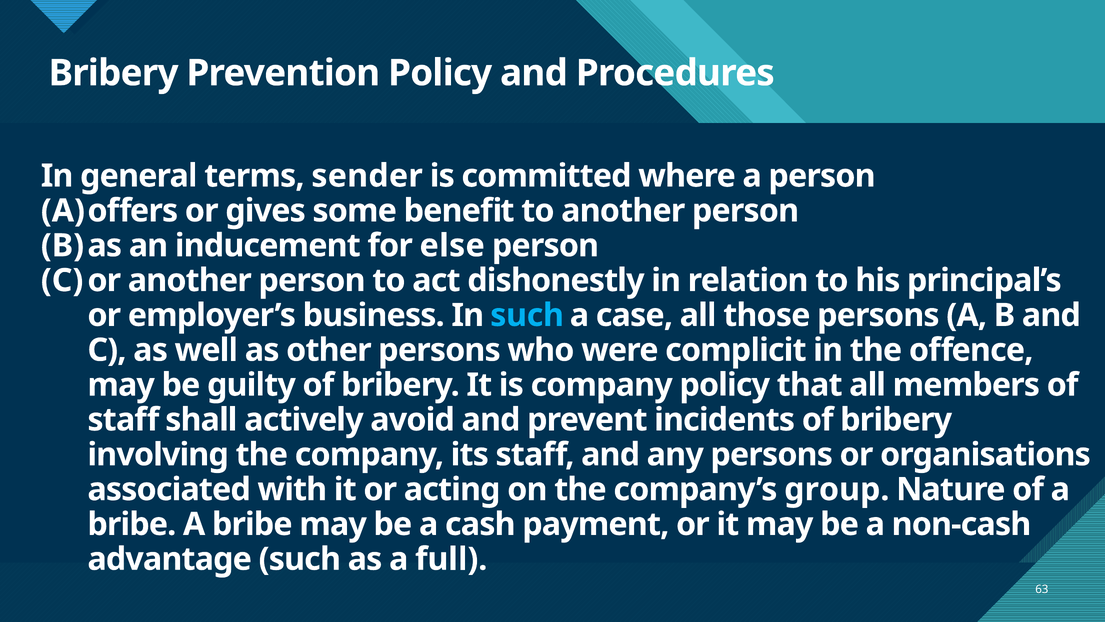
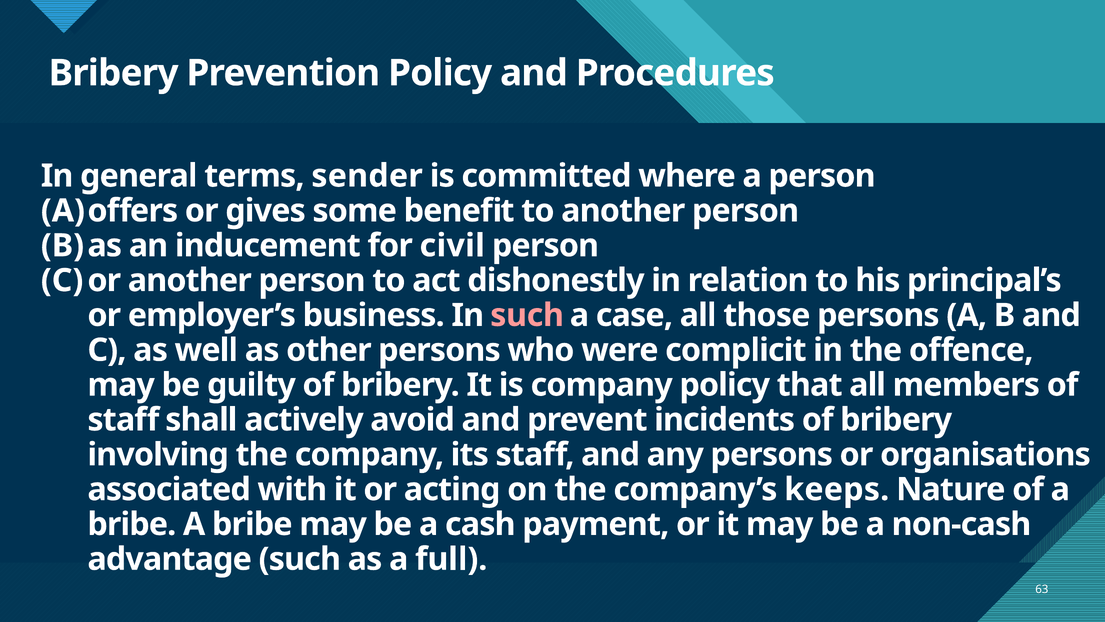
else: else -> civil (452, 245)
such colour: light blue -> pink (527, 315)
group: group -> keeps (837, 489)
